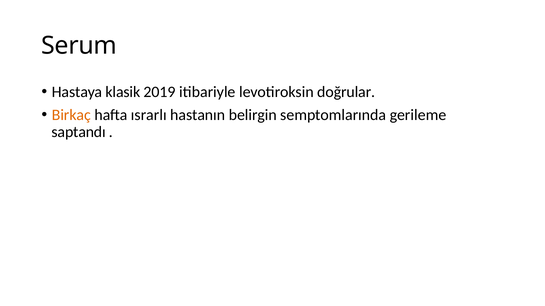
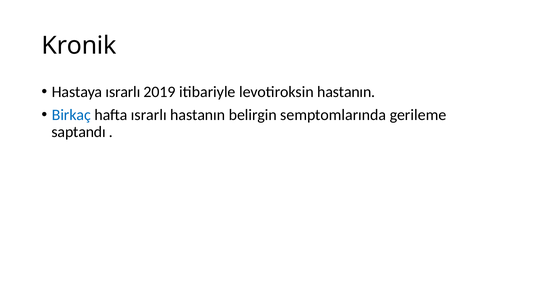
Serum: Serum -> Kronik (79, 46)
Hastaya klasik: klasik -> ısrarlı (123, 92)
levotiroksin doğrular: doğrular -> hastanın (346, 92)
Birkaç colour: orange -> blue (71, 115)
